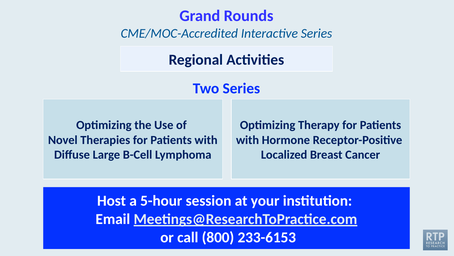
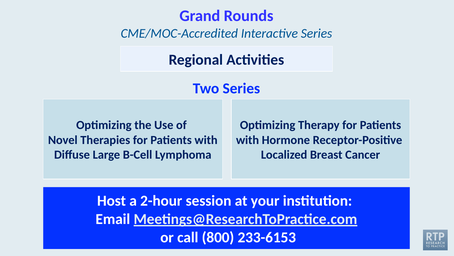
5-hour: 5-hour -> 2-hour (161, 200)
